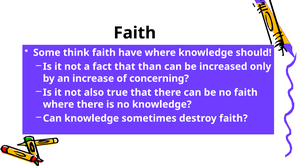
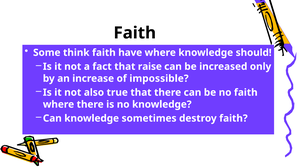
than: than -> raise (150, 67)
concerning: concerning -> impossible (159, 79)
